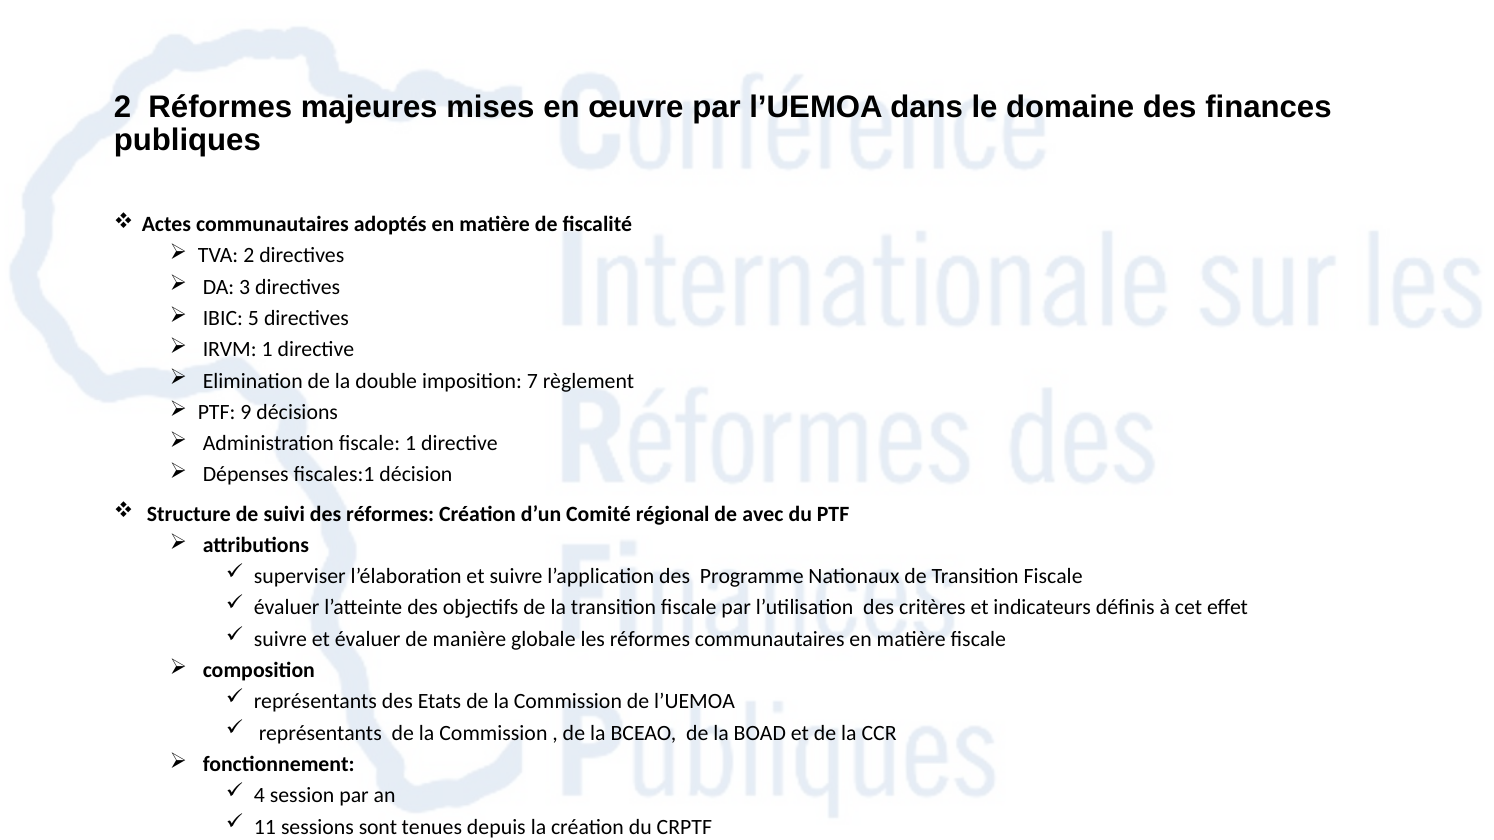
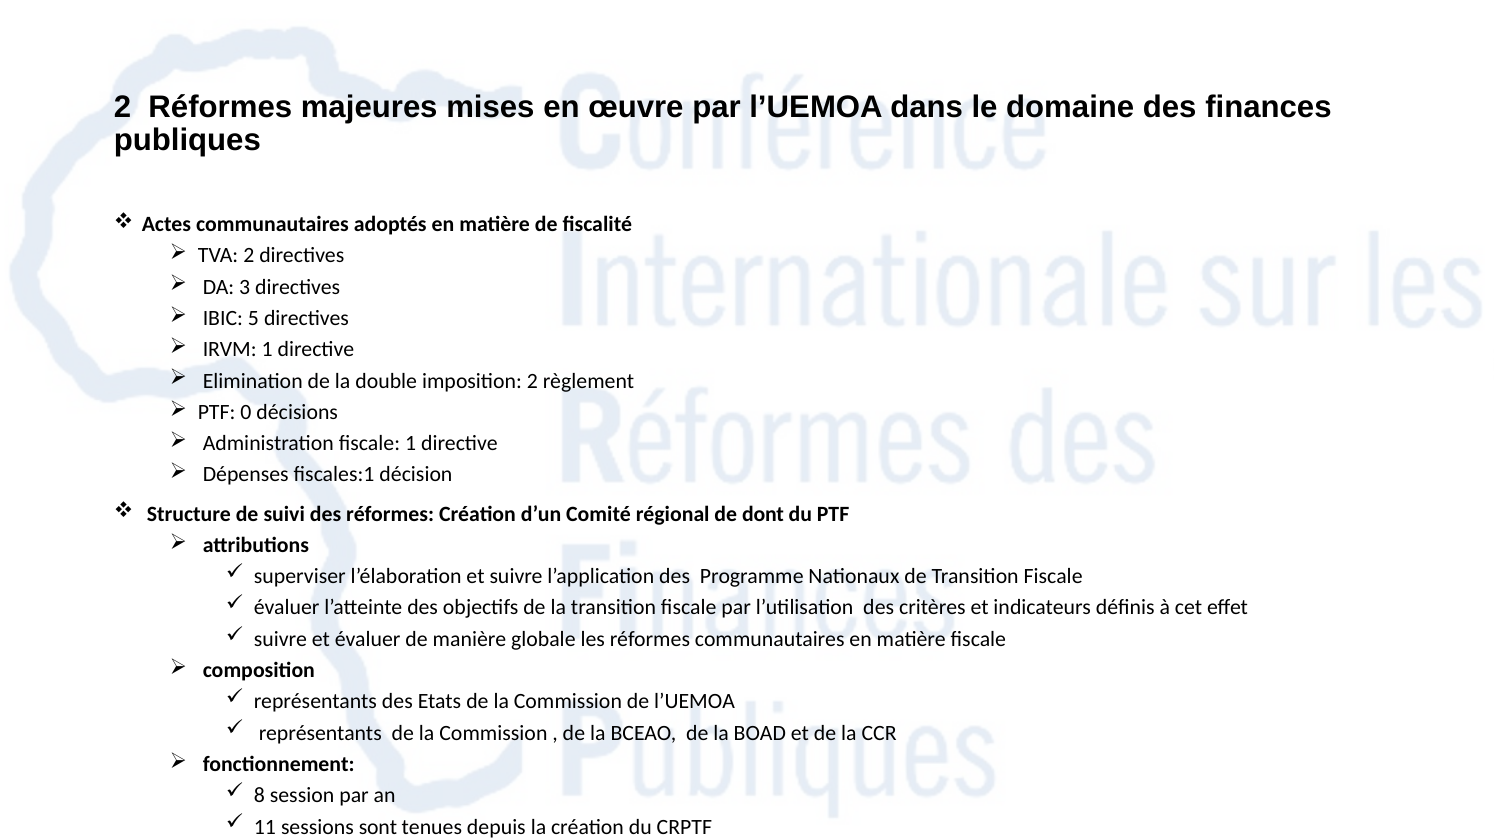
imposition 7: 7 -> 2 (532, 381)
9: 9 -> 0 (246, 412)
avec: avec -> dont (763, 514)
4: 4 -> 8 (259, 796)
